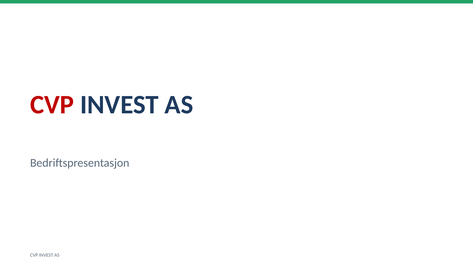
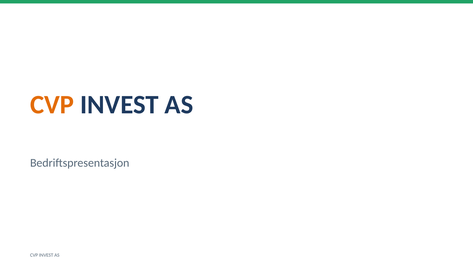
CVP colour: red -> orange (52, 105)
